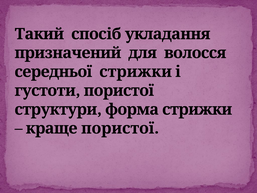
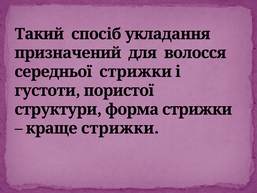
краще пористої: пористої -> стрижки (120, 128)
